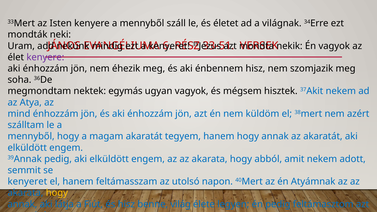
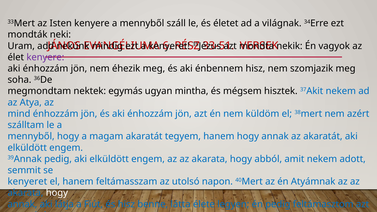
ugyan vagyok: vagyok -> mintha (192, 91)
hogy colour: yellow -> white (57, 193)
világ: világ -> látta (180, 204)
